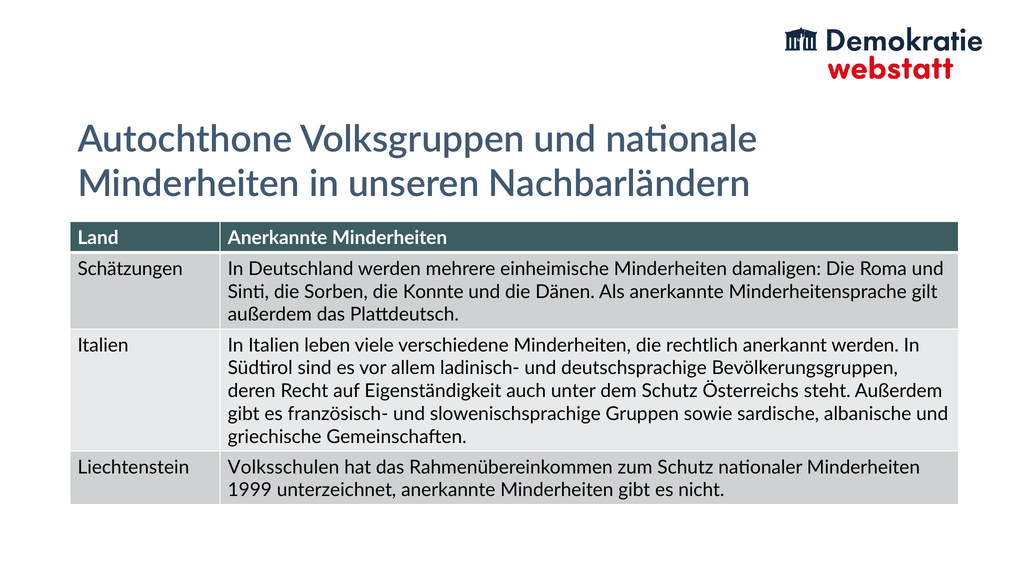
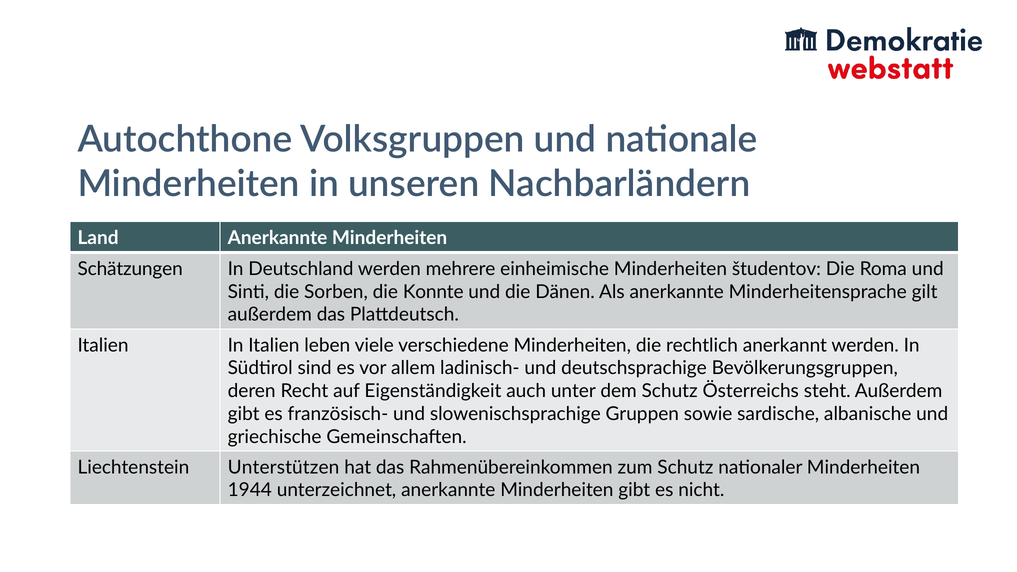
damaligen: damaligen -> študentov (776, 269)
Volksschulen: Volksschulen -> Unterstützen (284, 467)
1999: 1999 -> 1944 (250, 490)
